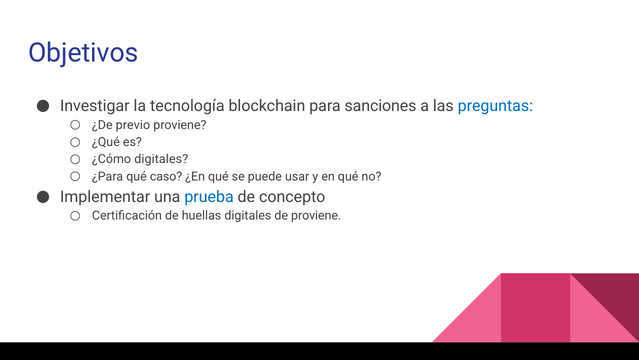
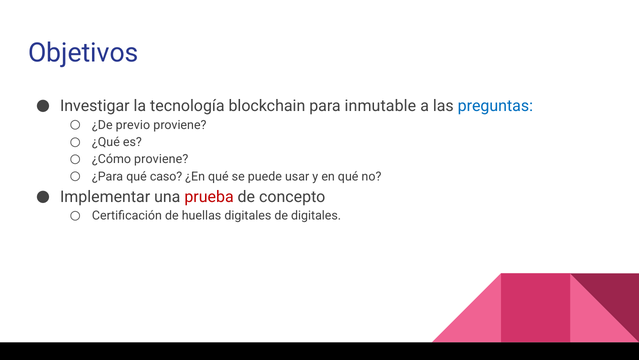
sanciones: sanciones -> inmutable (380, 106)
¿Cómo digitales: digitales -> proviene (161, 159)
prueba colour: blue -> red (209, 196)
de proviene: proviene -> digitales (316, 215)
